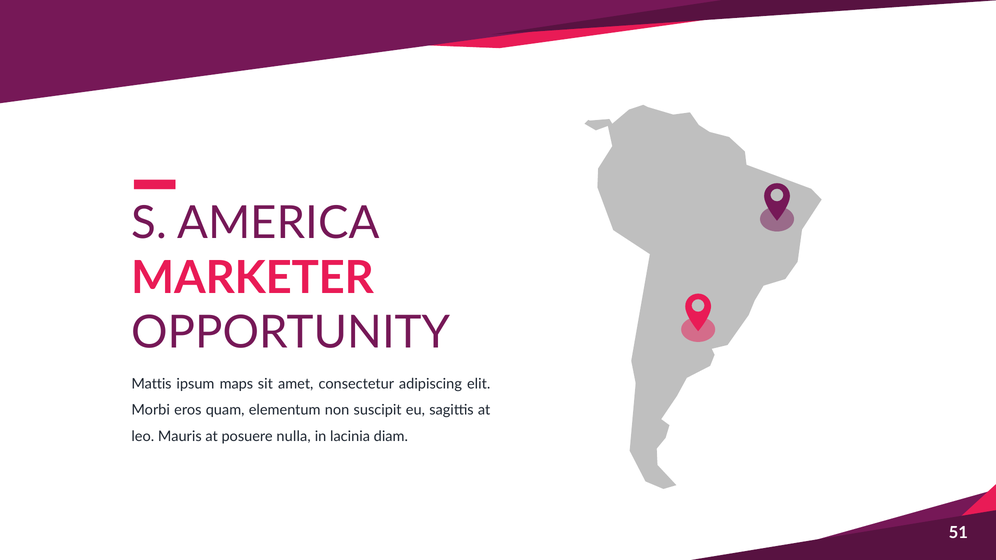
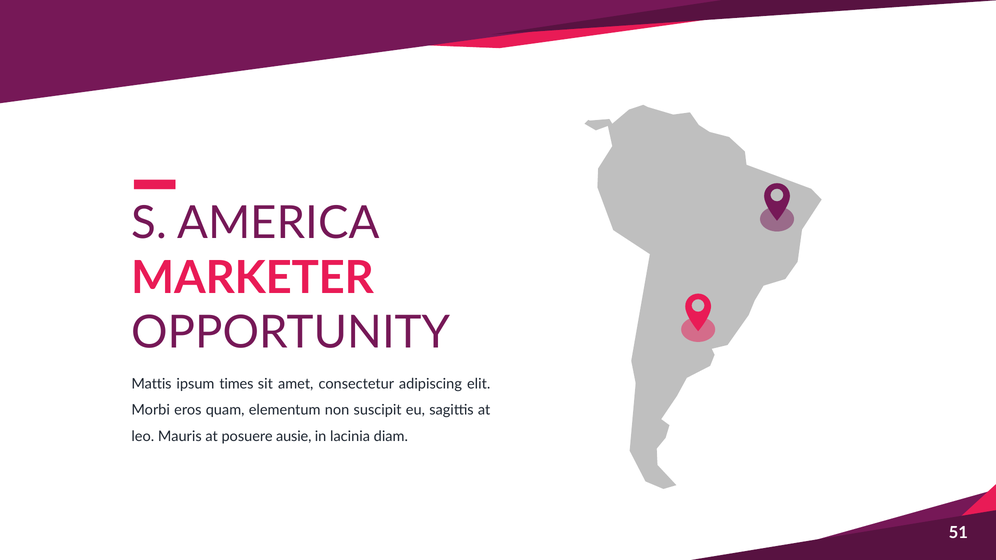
maps: maps -> times (236, 384)
nulla: nulla -> ausie (294, 436)
